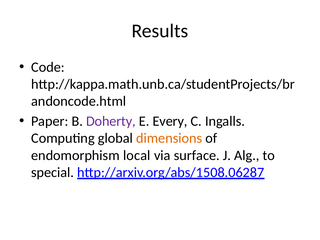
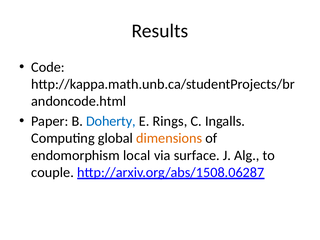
Doherty colour: purple -> blue (111, 121)
Every: Every -> Rings (170, 121)
special: special -> couple (53, 172)
